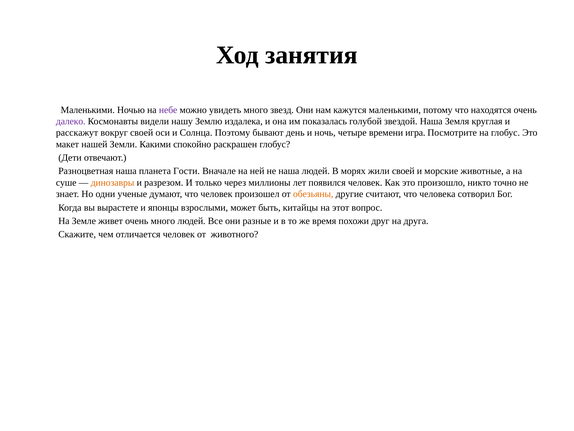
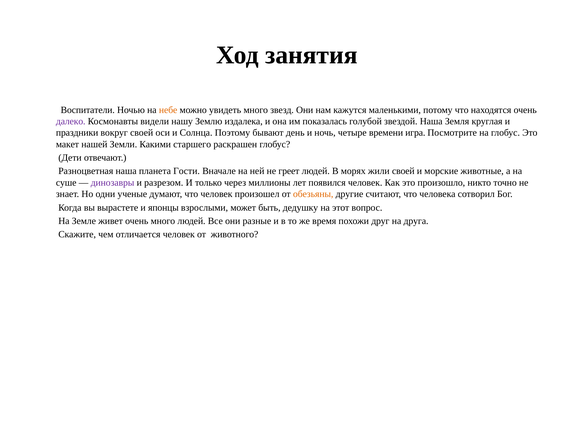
Маленькими: Маленькими -> Воспитатели (88, 110)
небе colour: purple -> orange (168, 110)
расскажут: расскажут -> праздники (77, 133)
спокойно: спокойно -> старшего (192, 144)
не наша: наша -> греет (289, 171)
динозавры colour: orange -> purple (113, 182)
китайцы: китайцы -> дедушку (300, 207)
